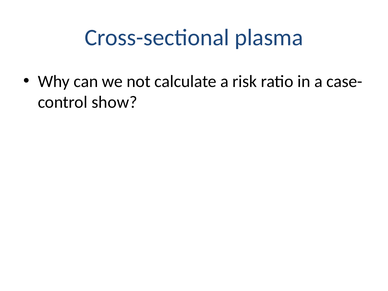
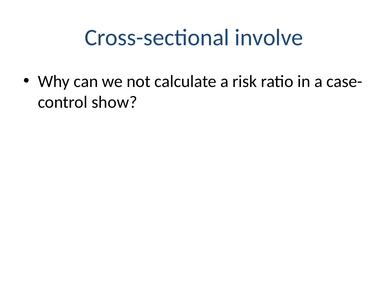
plasma: plasma -> involve (269, 38)
